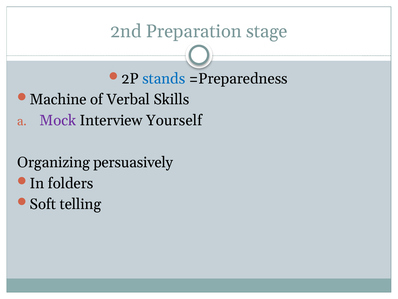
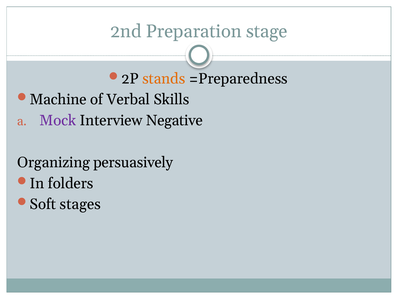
stands colour: blue -> orange (164, 78)
Yourself: Yourself -> Negative (174, 120)
telling: telling -> stages (80, 204)
